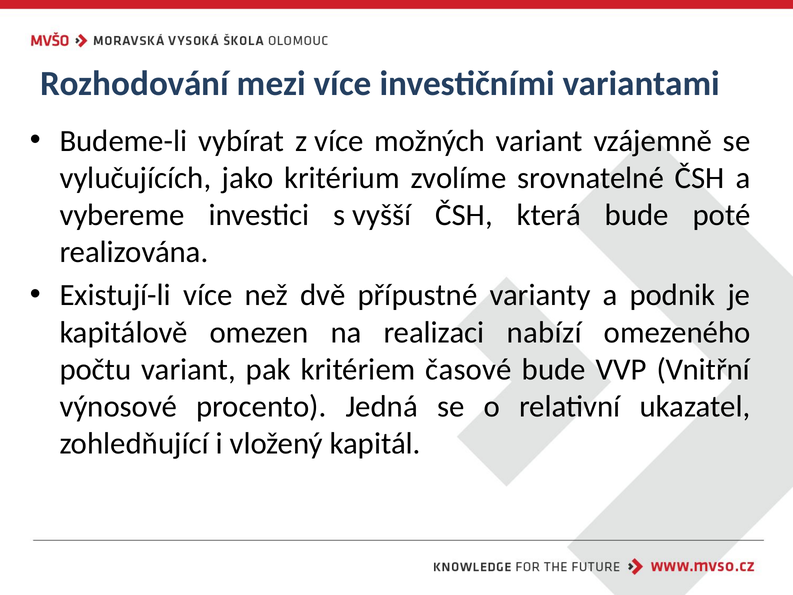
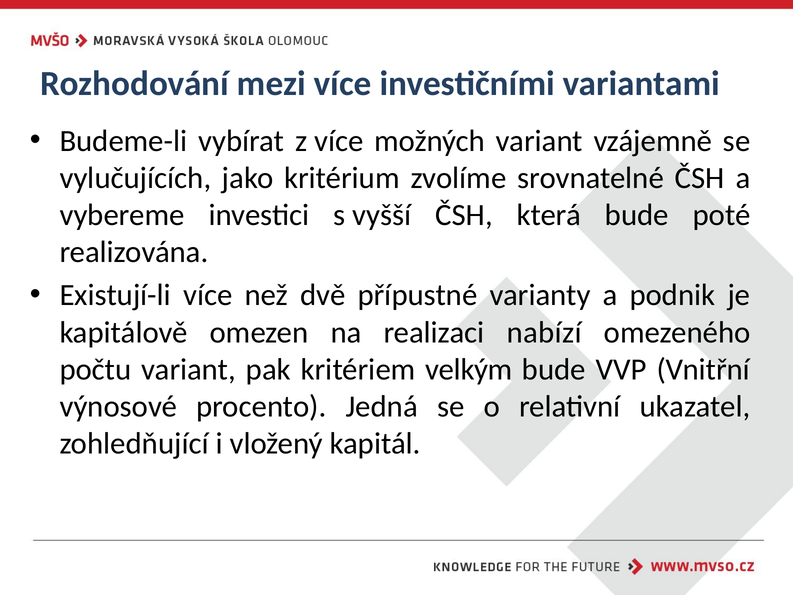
časové: časové -> velkým (469, 369)
